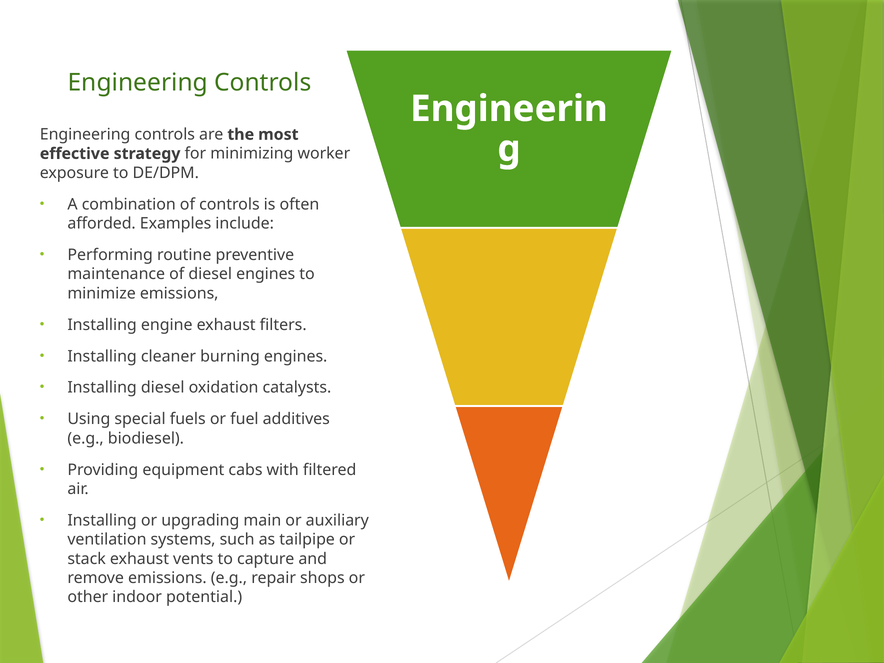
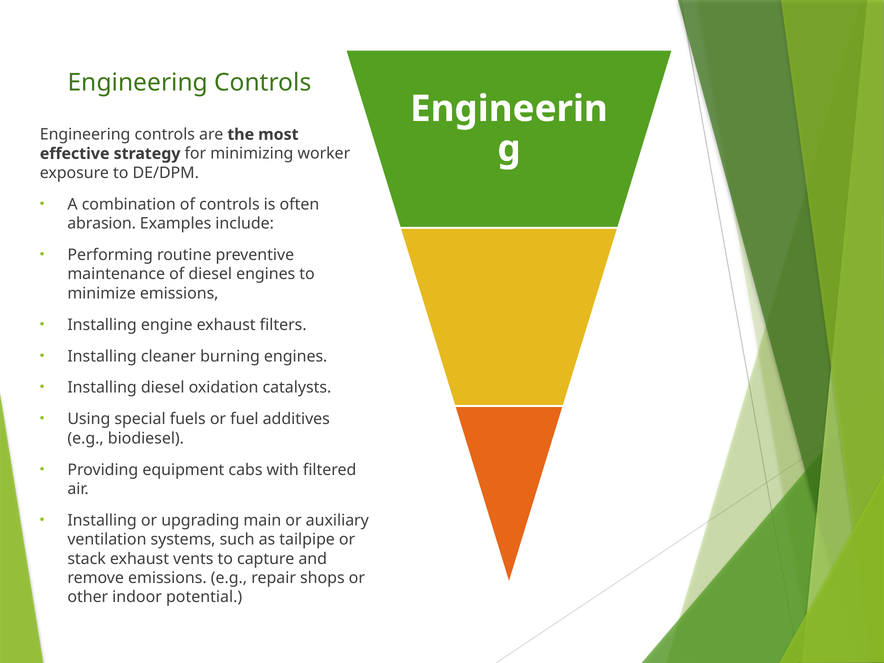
afforded: afforded -> abrasion (102, 223)
